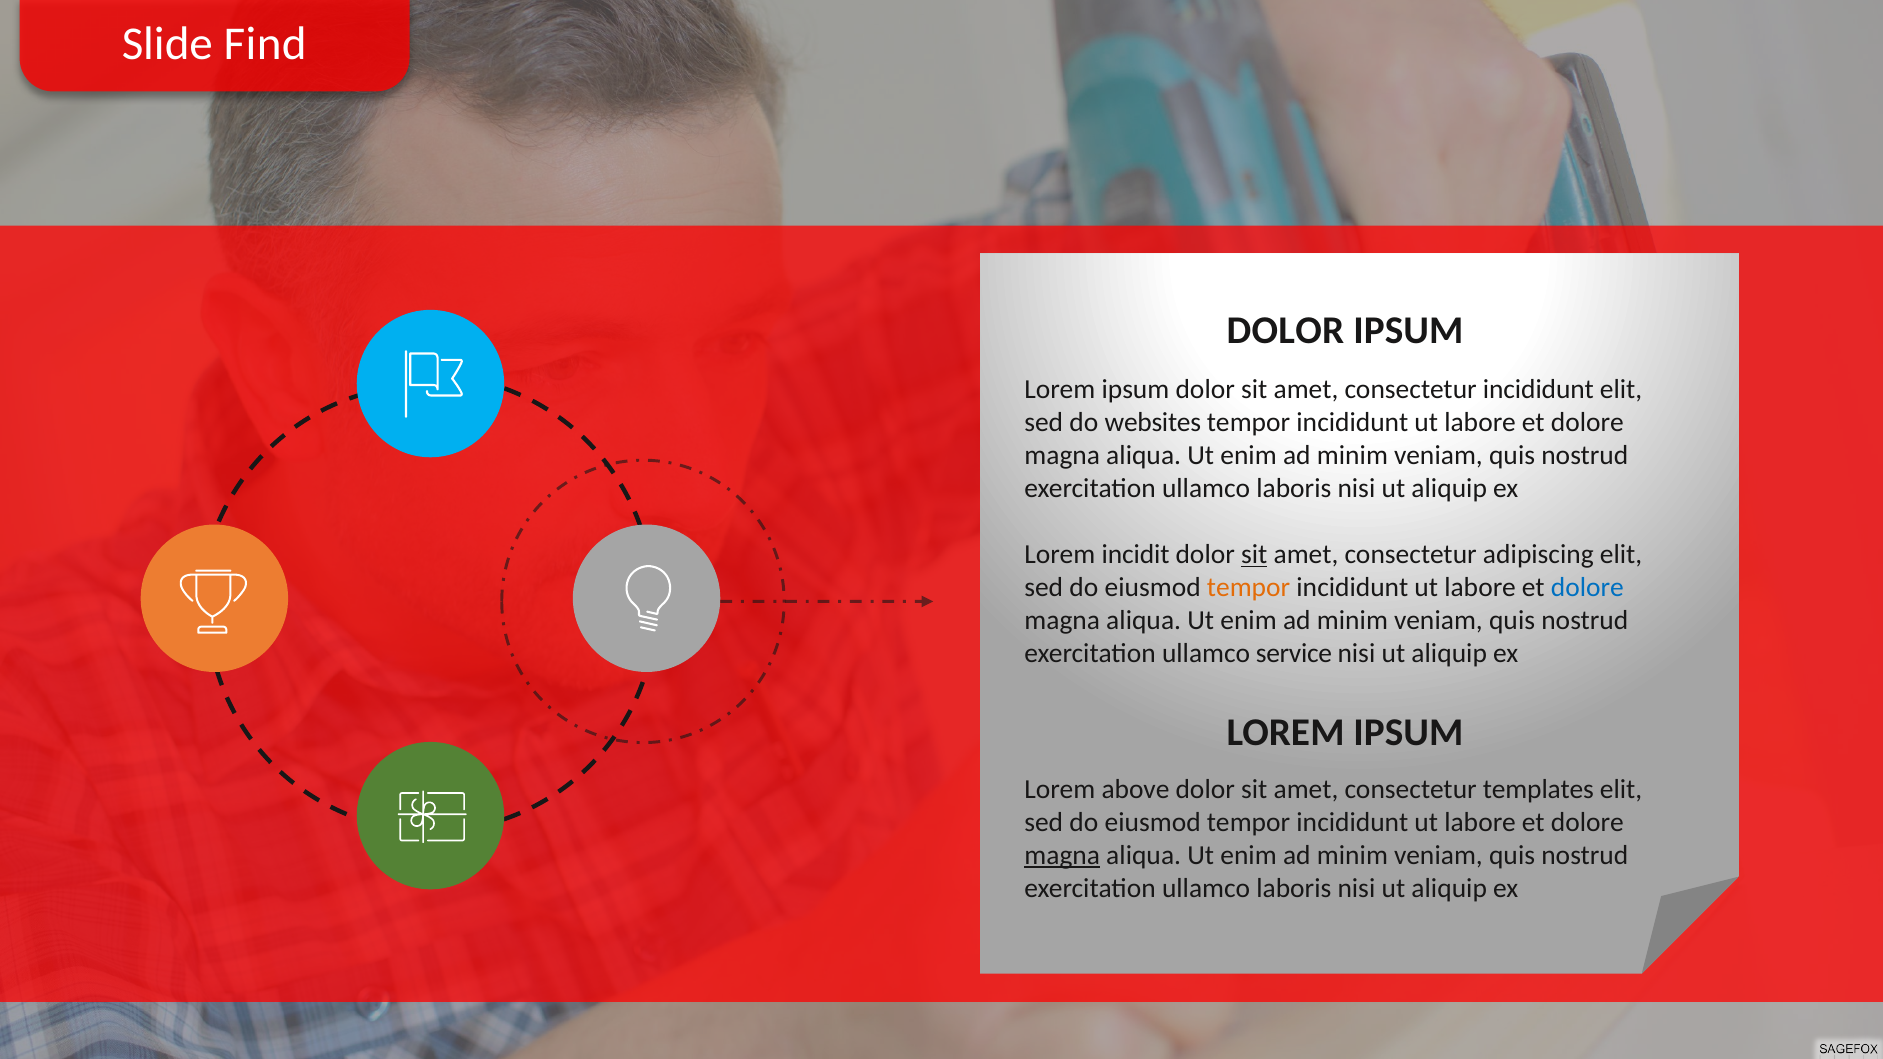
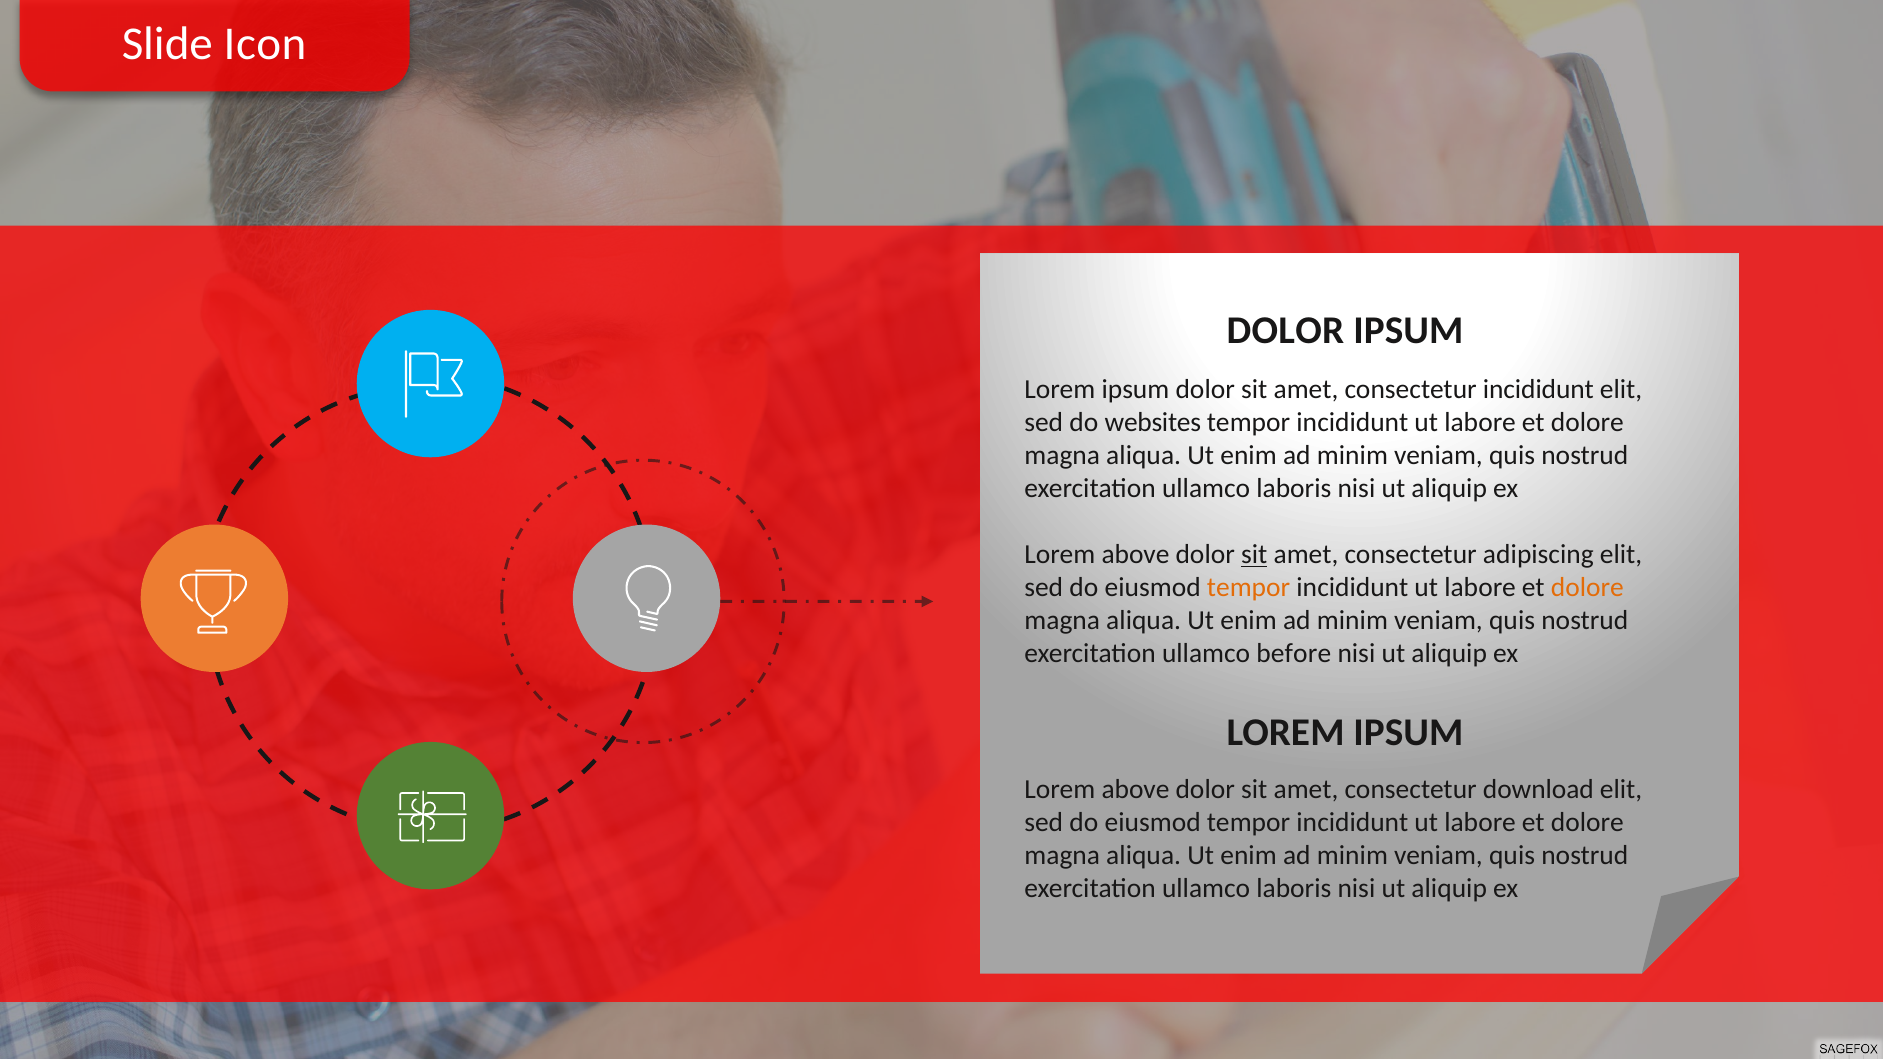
Find: Find -> Icon (265, 44)
incidit: incidit -> above (1136, 555)
dolore colour: blue -> orange (1587, 588)
service: service -> before (1294, 654)
templates: templates -> download (1538, 789)
magna underline: present -> none (1062, 855)
